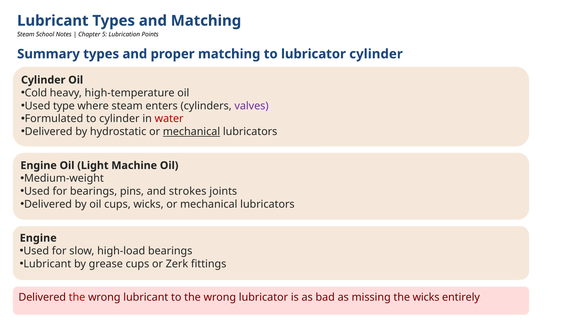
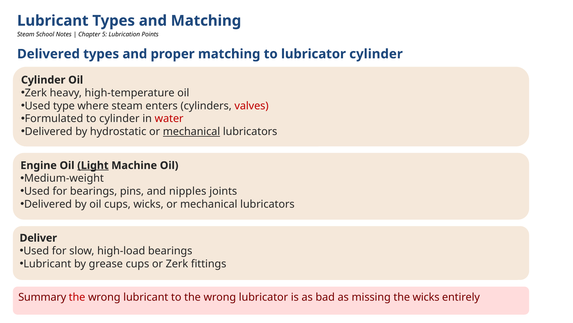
Summary: Summary -> Delivered (48, 54)
Cold: Cold -> Zerk (36, 93)
valves colour: purple -> red (252, 106)
Light underline: none -> present (93, 165)
strokes: strokes -> nipples (188, 191)
Engine: Engine -> Deliver (38, 238)
Delivered: Delivered -> Summary (42, 297)
